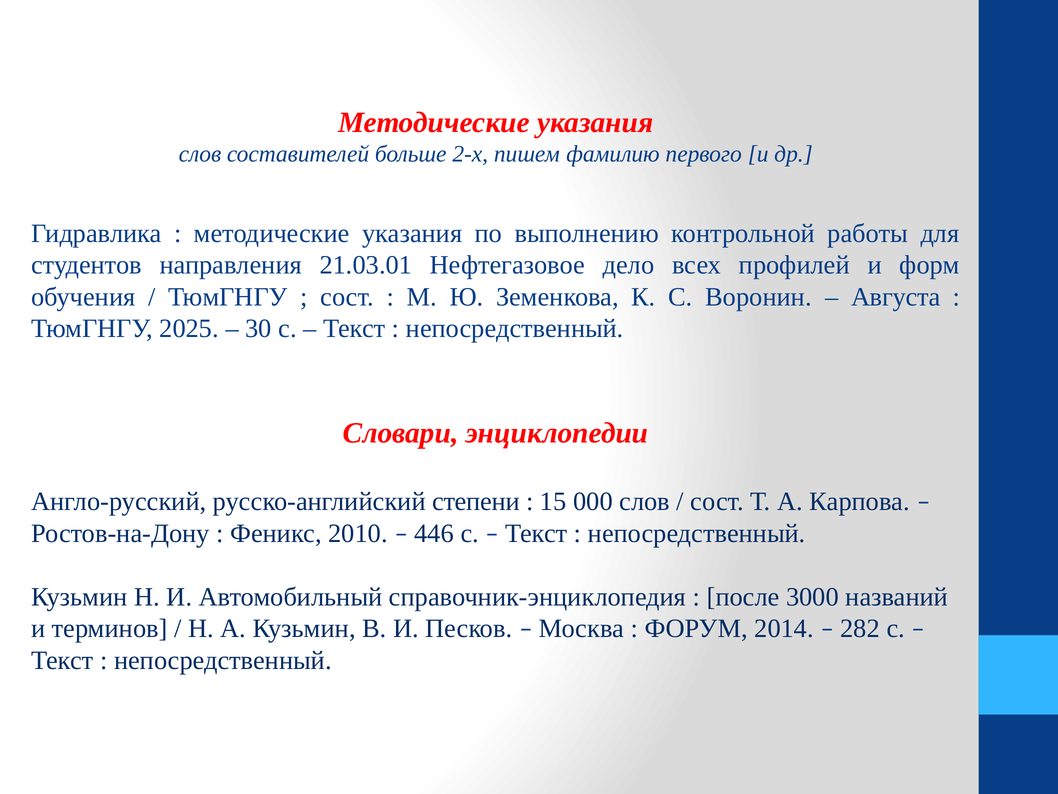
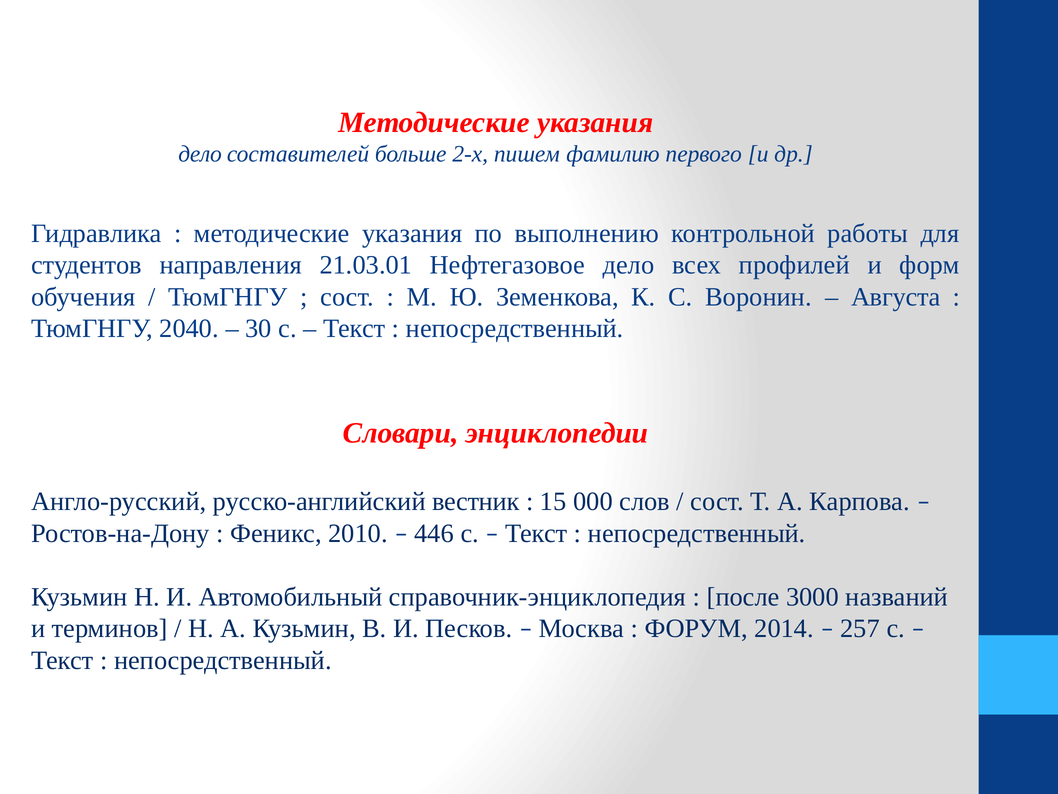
слов: слов -> дело (200, 154)
2025: 2025 -> 2040 (189, 328)
степени: степени -> вестник (476, 501)
282: 282 -> 257 (860, 628)
